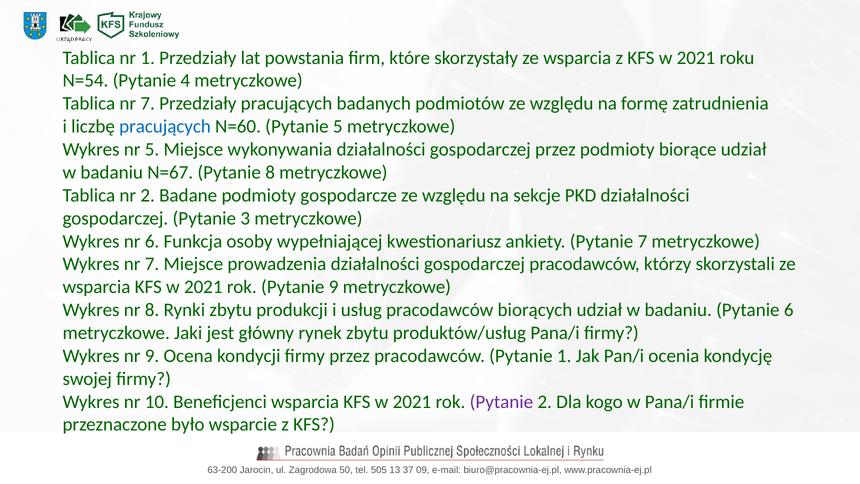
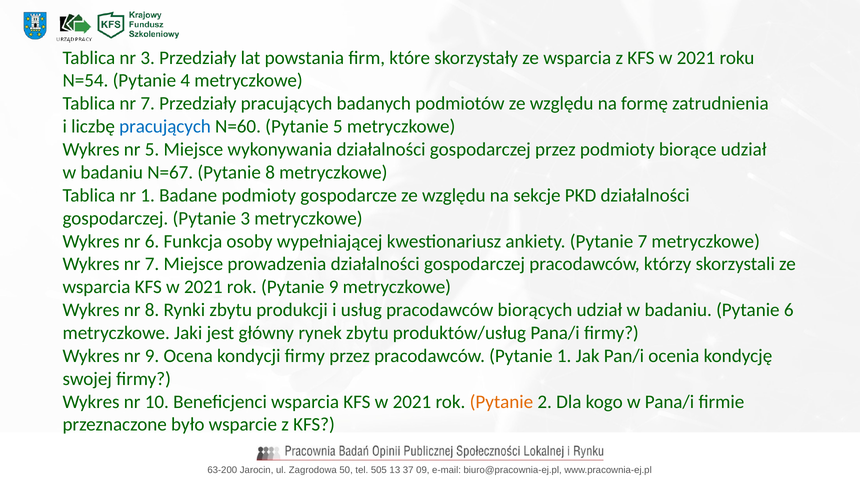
nr 1: 1 -> 3 (148, 58)
nr 2: 2 -> 1 (148, 195)
Pytanie colour: purple -> orange (501, 402)
